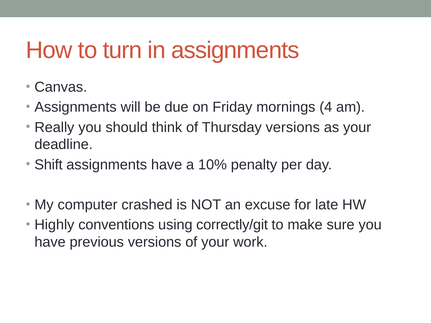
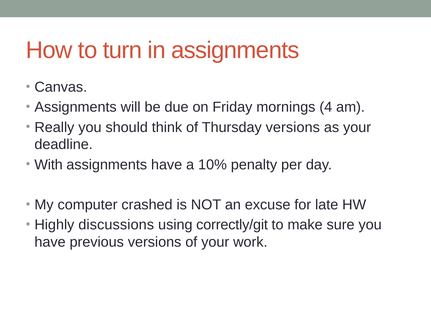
Shift: Shift -> With (49, 165)
conventions: conventions -> discussions (116, 225)
